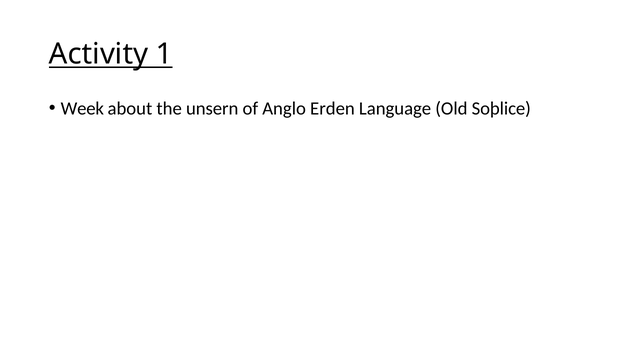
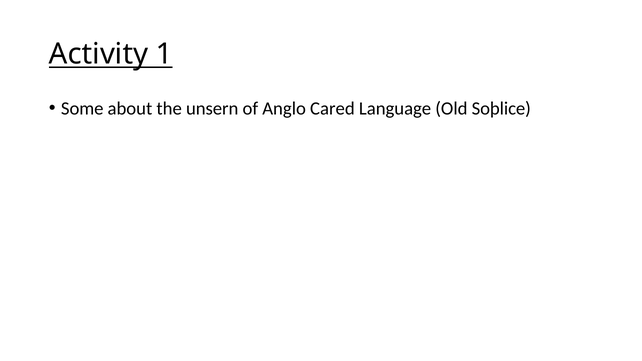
Week: Week -> Some (82, 109)
Erden: Erden -> Cared (332, 109)
